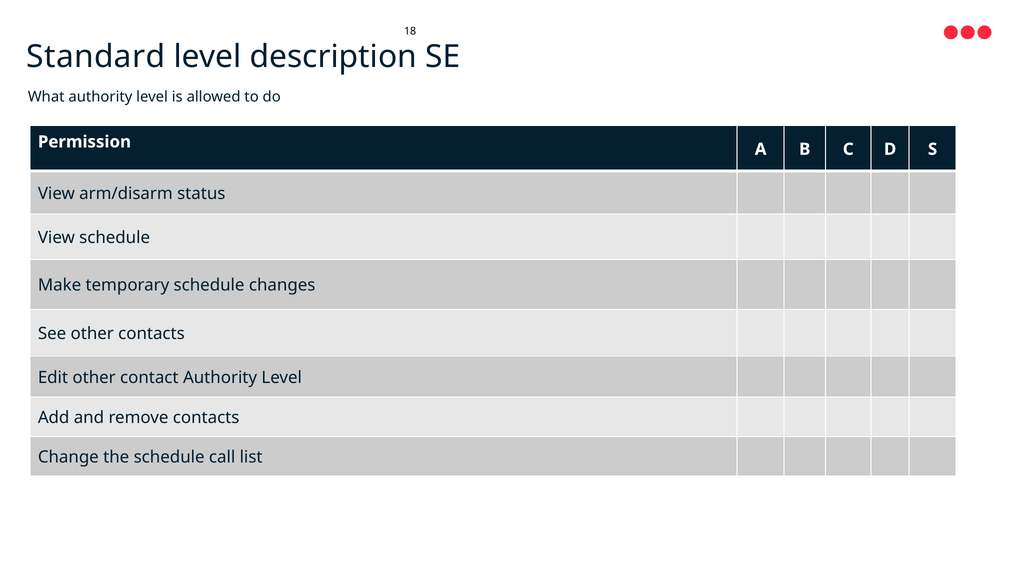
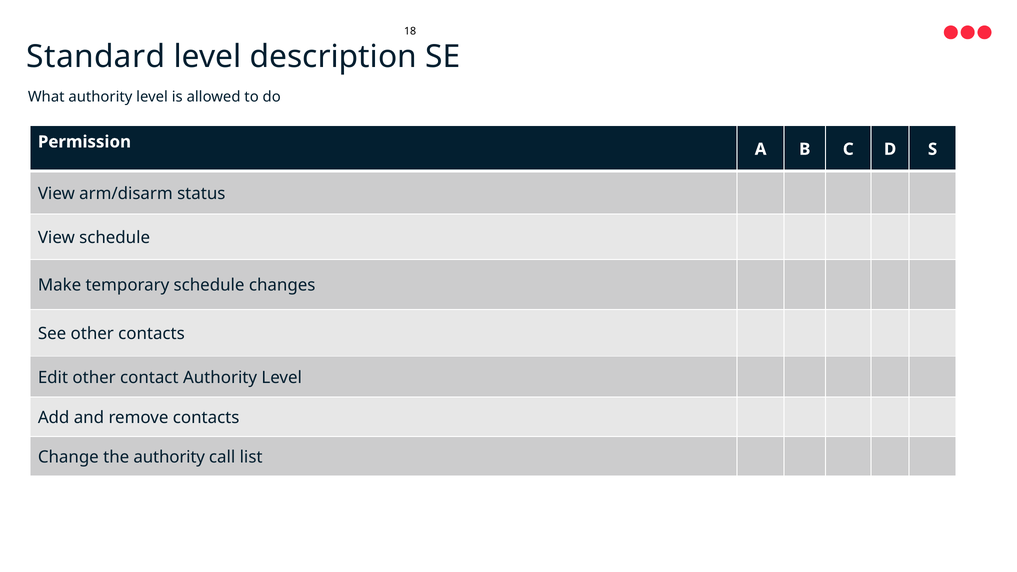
the schedule: schedule -> authority (169, 457)
